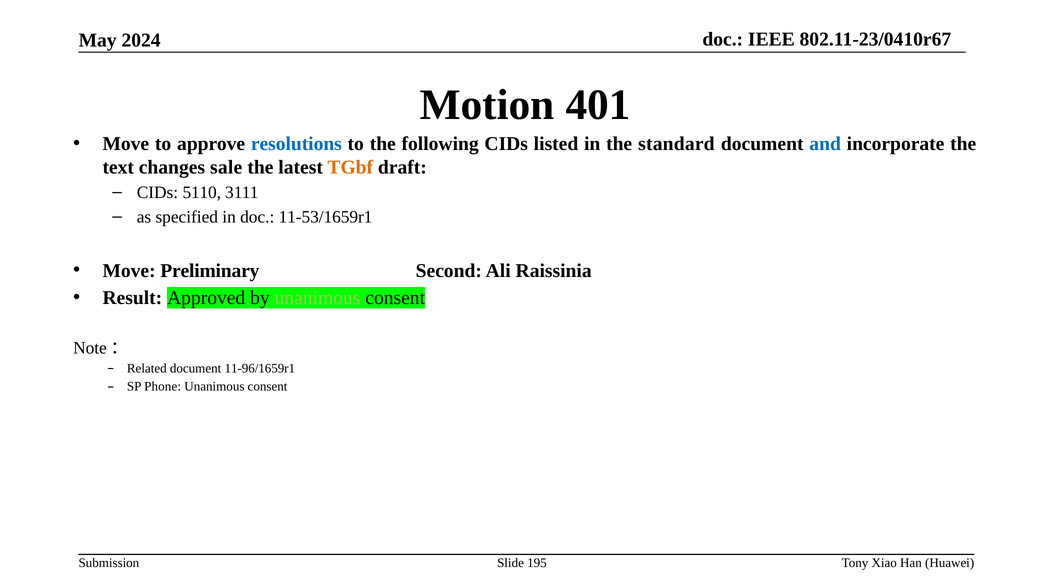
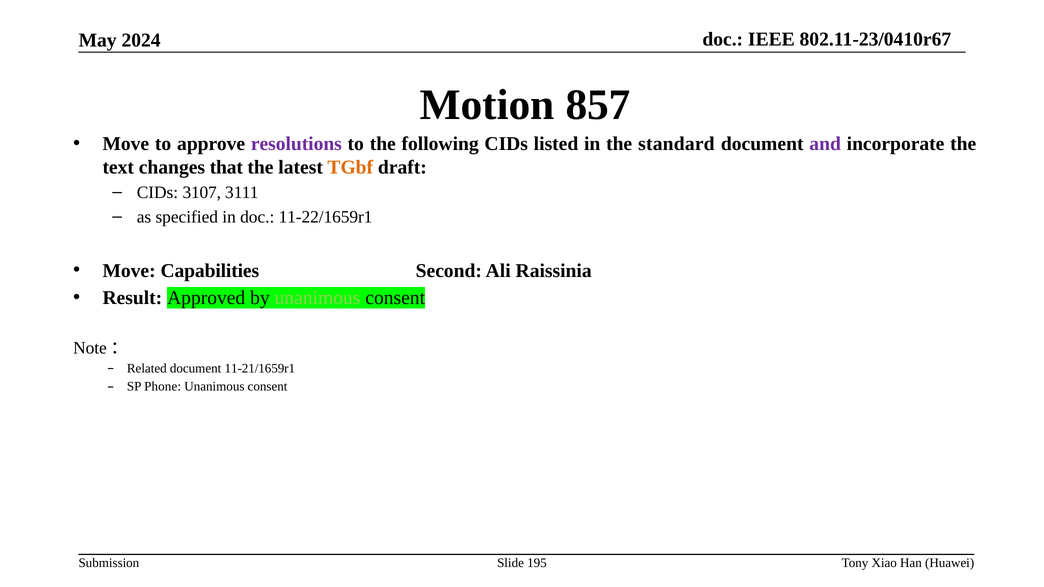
401: 401 -> 857 (598, 105)
resolutions colour: blue -> purple (296, 144)
and colour: blue -> purple (825, 144)
sale: sale -> that (226, 167)
5110: 5110 -> 3107 (202, 193)
11-53/1659r1: 11-53/1659r1 -> 11-22/1659r1 (326, 217)
Preliminary: Preliminary -> Capabilities (210, 271)
11-96/1659r1: 11-96/1659r1 -> 11-21/1659r1 (260, 369)
